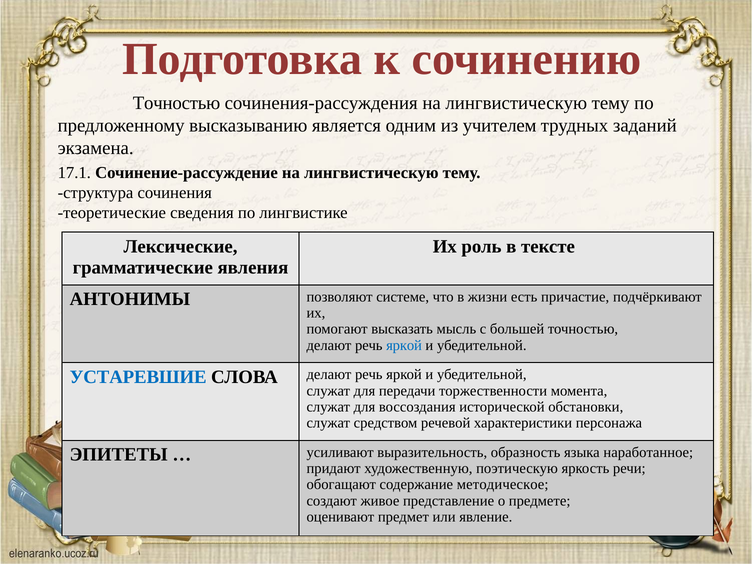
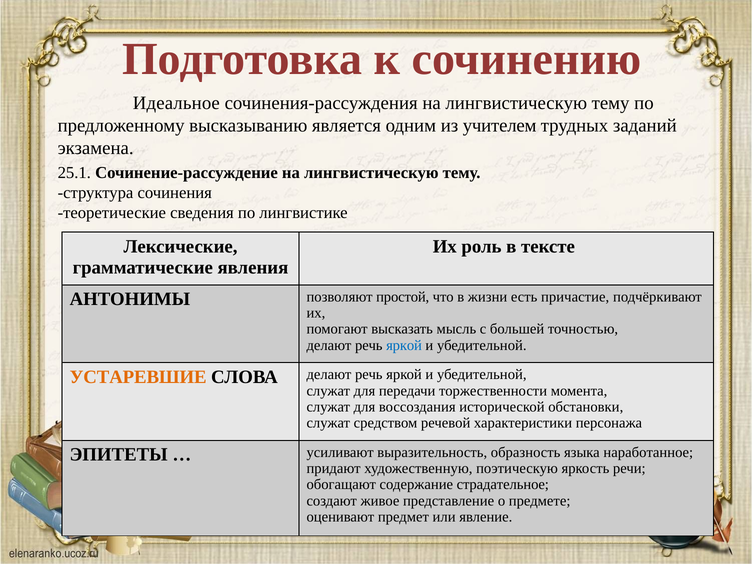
Точностью: Точностью -> Идеальное (176, 103)
17.1: 17.1 -> 25.1 (74, 173)
системе: системе -> простой (403, 297)
УСТАРЕВШИЕ colour: blue -> orange (138, 377)
методическое: методическое -> страдательное (503, 485)
